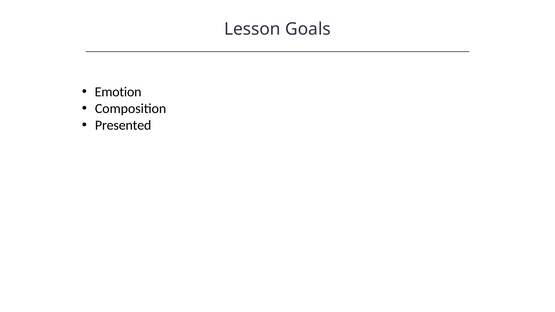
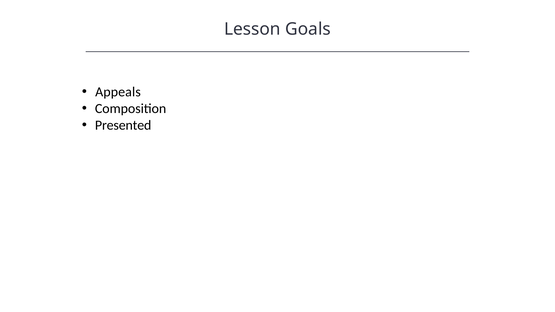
Emotion: Emotion -> Appeals (118, 92)
